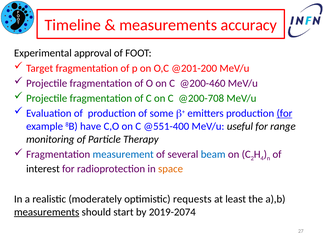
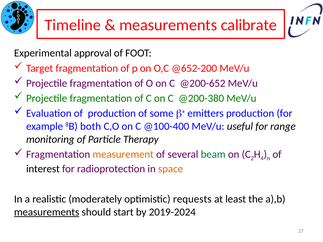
accuracy: accuracy -> calibrate (249, 25)
@201-200: @201-200 -> @652-200 (194, 68)
@200-460: @200-460 -> @200-652 (203, 83)
@200-708: @200-708 -> @200-380 (201, 98)
for underline: present -> none (284, 114)
have: have -> both (91, 126)
@551-400: @551-400 -> @100-400 (166, 126)
measurement colour: blue -> orange (123, 154)
beam colour: blue -> green (213, 154)
2019-2074: 2019-2074 -> 2019-2024 (172, 212)
